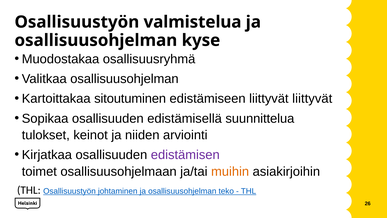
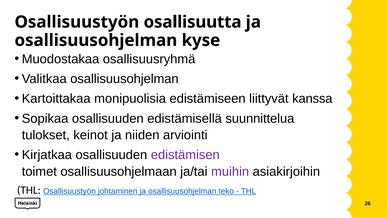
valmistelua: valmistelua -> osallisuutta (193, 22)
sitoutuminen: sitoutuminen -> monipuolisia (130, 99)
liittyvät liittyvät: liittyvät -> kanssa (312, 99)
muihin colour: orange -> purple (230, 171)
